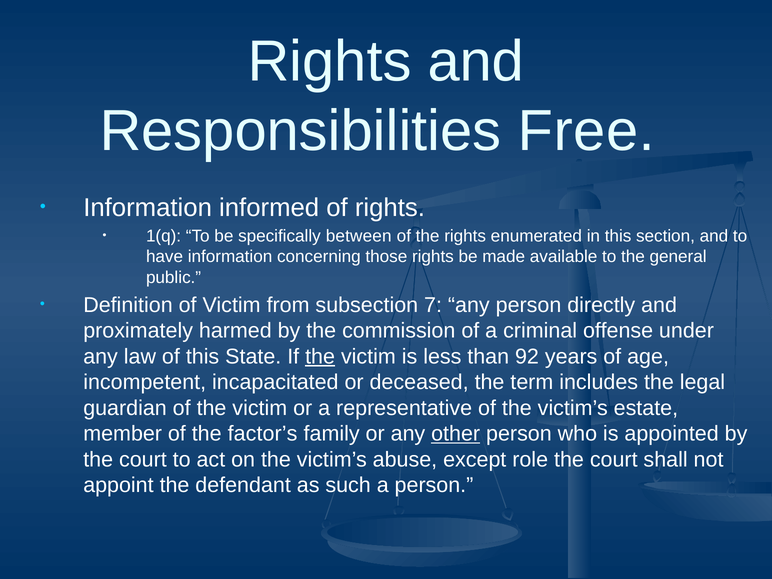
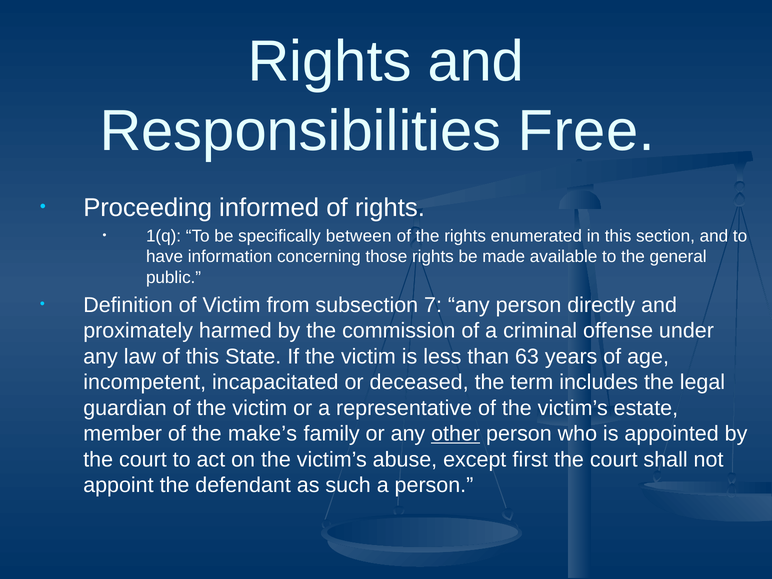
Information: Information -> Proceeding (148, 208)
the underline: present -> none (320, 357)
92: 92 -> 63 (527, 357)
factor’s: factor’s -> make’s (262, 434)
role: role -> first (530, 460)
